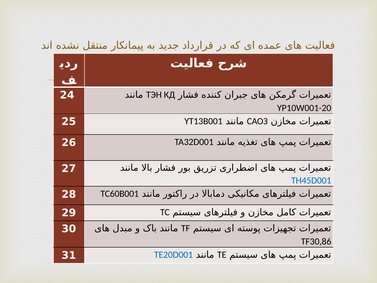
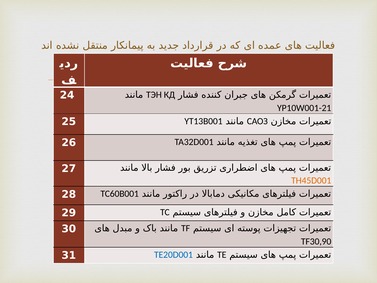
YP10W001-20: YP10W001-20 -> YP10W001-21 (304, 108)
TH45D001 colour: blue -> orange (311, 180)
TF30,86: TF30,86 -> TF30,90 (316, 241)
